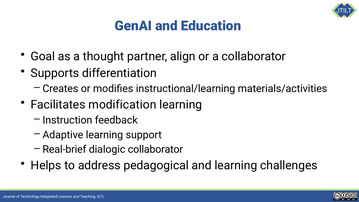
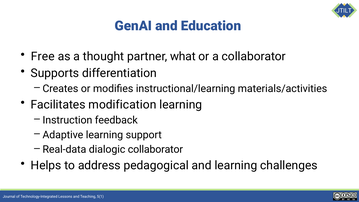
Goal: Goal -> Free (43, 56)
align: align -> what (183, 56)
Real-brief: Real-brief -> Real-data (64, 149)
